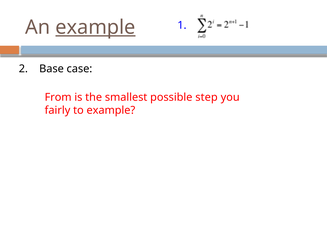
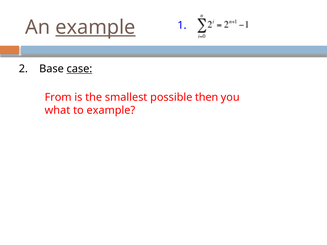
case underline: none -> present (79, 69)
step: step -> then (207, 97)
fairly: fairly -> what (57, 110)
